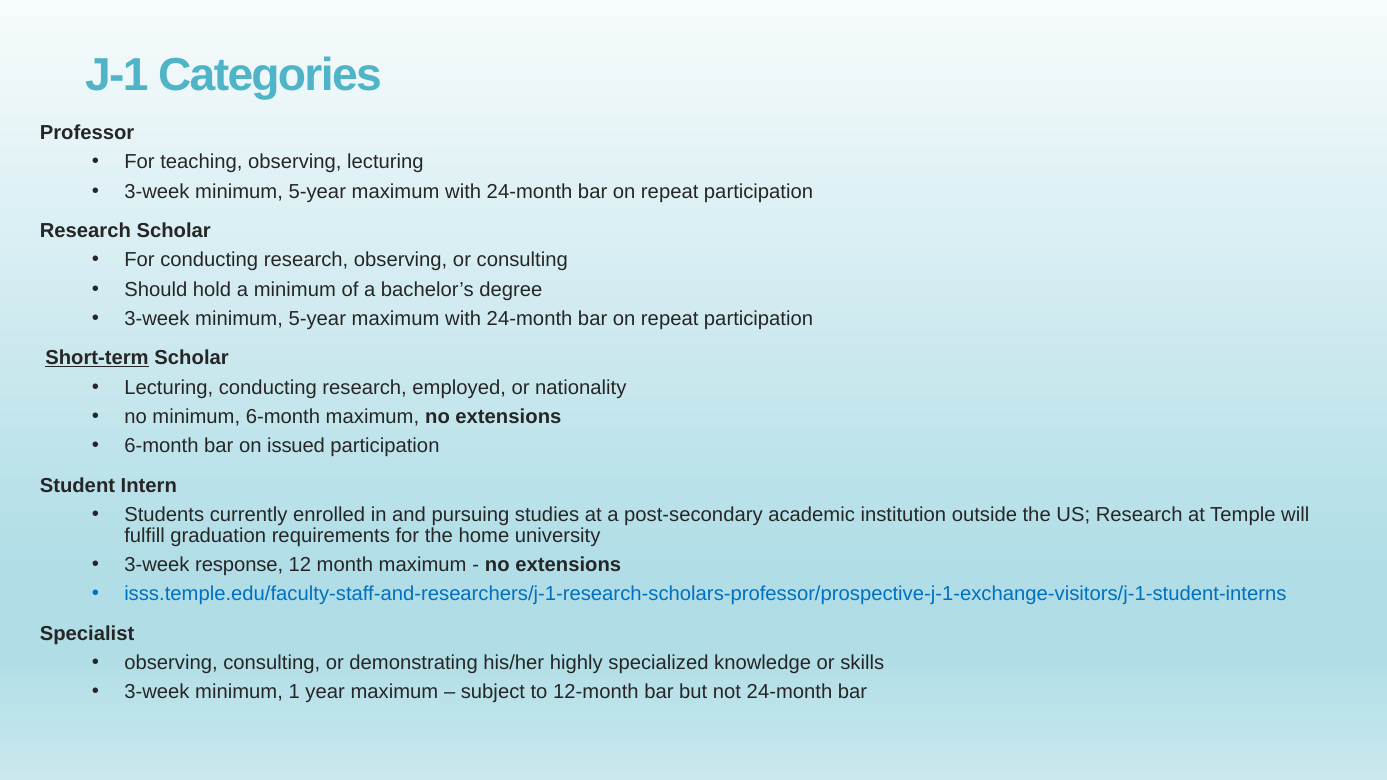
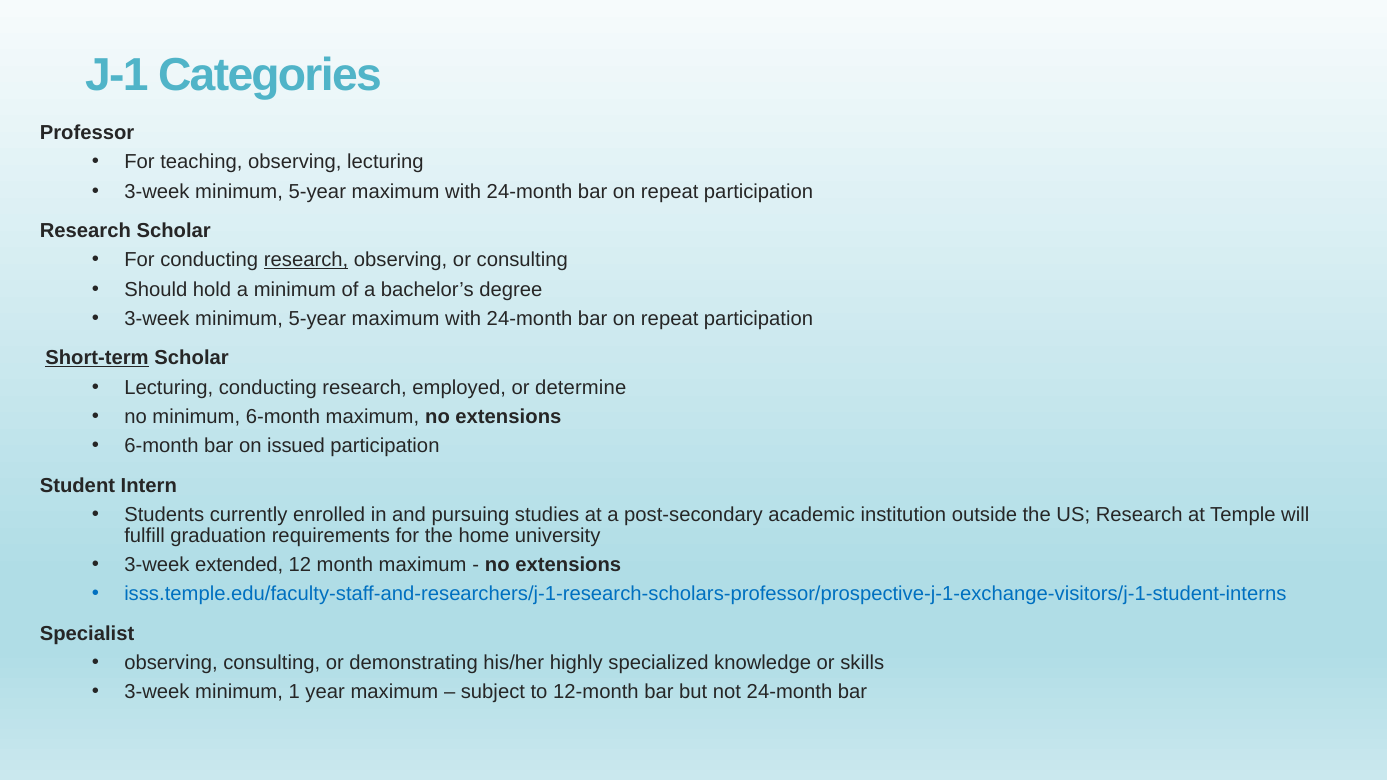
research underline: none -> present (306, 260)
nationality: nationality -> determine (581, 388)
response: response -> extended (239, 565)
